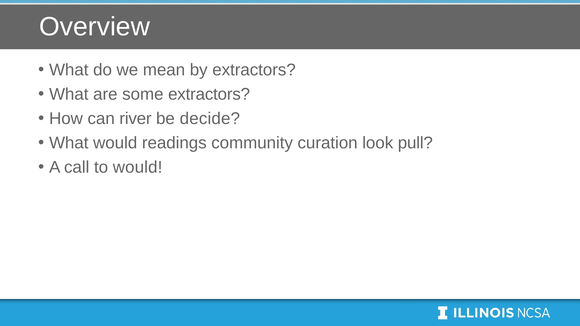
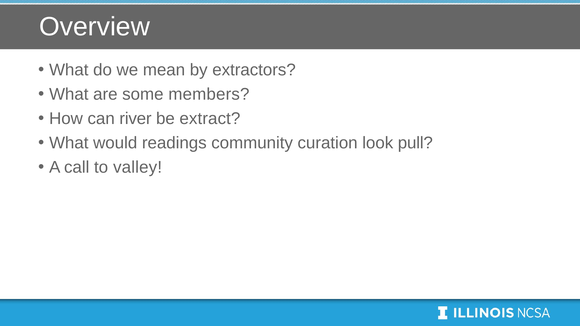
some extractors: extractors -> members (209, 94)
decide: decide -> extract (210, 119)
to would: would -> valley (138, 167)
